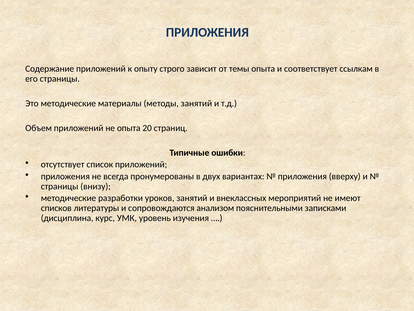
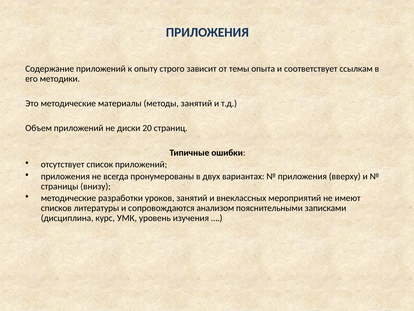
его страницы: страницы -> методики (60, 79)
не опыта: опыта -> диски (129, 128)
